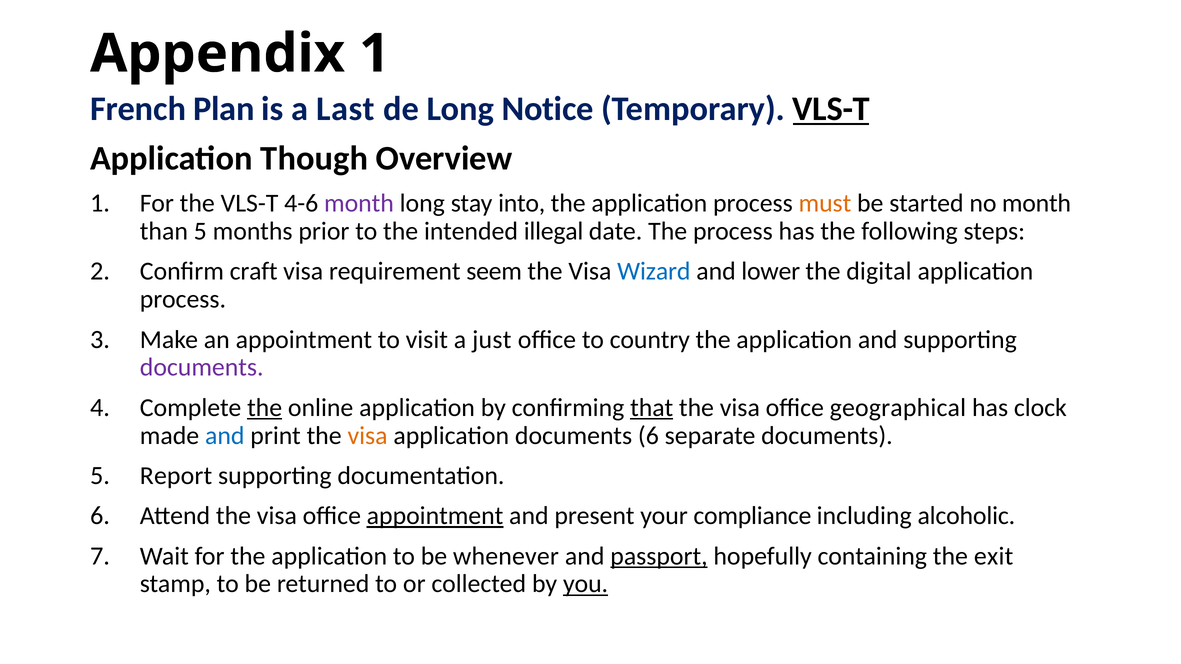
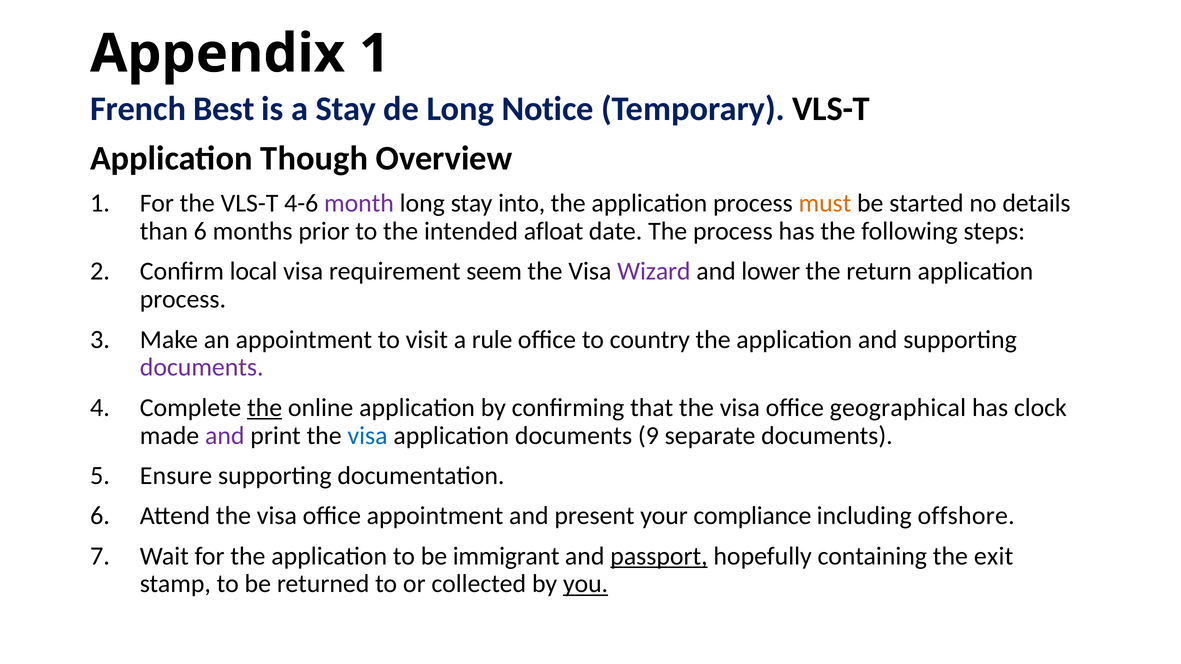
Plan: Plan -> Best (224, 109)
a Last: Last -> Stay (346, 109)
VLS-T underline: present -> none (831, 109)
no month: month -> details (1036, 203)
than 5: 5 -> 6 (200, 231)
illegal: illegal -> afloat (554, 231)
craft: craft -> local (254, 272)
Wizard colour: blue -> purple (654, 272)
digital: digital -> return (879, 272)
just: just -> rule (492, 340)
that underline: present -> none (652, 408)
and colour: blue -> purple (225, 436)
visa colour: orange -> blue (368, 436)
documents 6: 6 -> 9 (648, 436)
Report: Report -> Ensure (176, 476)
appointment underline: present -> none (435, 516)
alcoholic: alcoholic -> offshore (966, 516)
whenever: whenever -> immigrant (506, 556)
